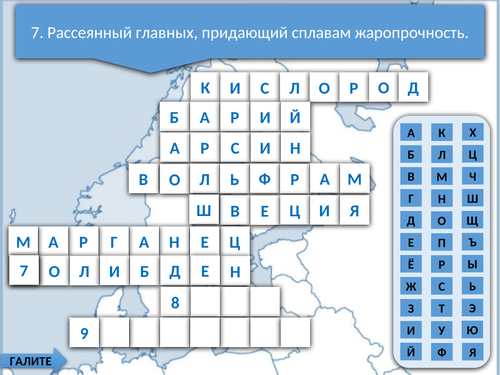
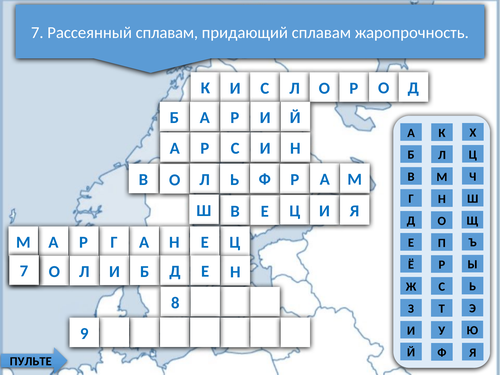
Рассеянный главных: главных -> сплавам (167, 33)
ГАЛИТЕ: ГАЛИТЕ -> ПУЛЬТЕ (31, 361)
